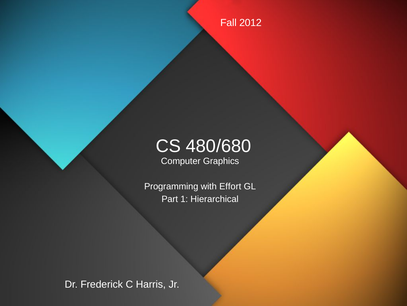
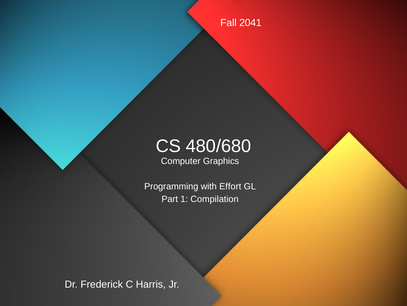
2012: 2012 -> 2041 (250, 23)
Hierarchical: Hierarchical -> Compilation (215, 199)
